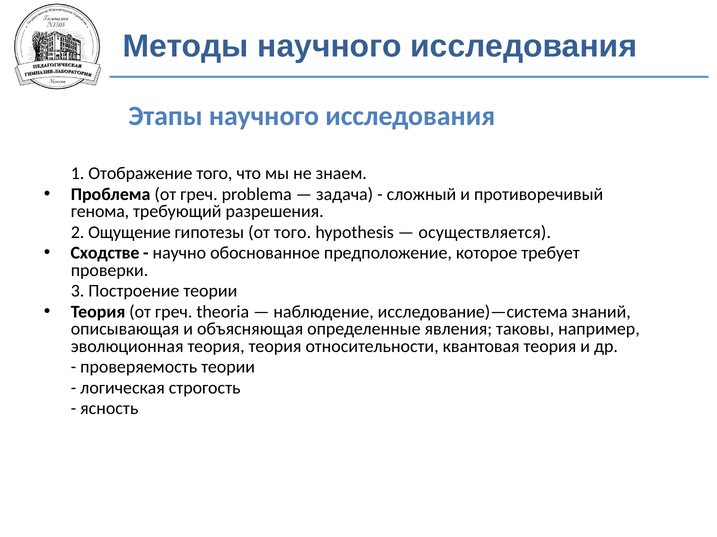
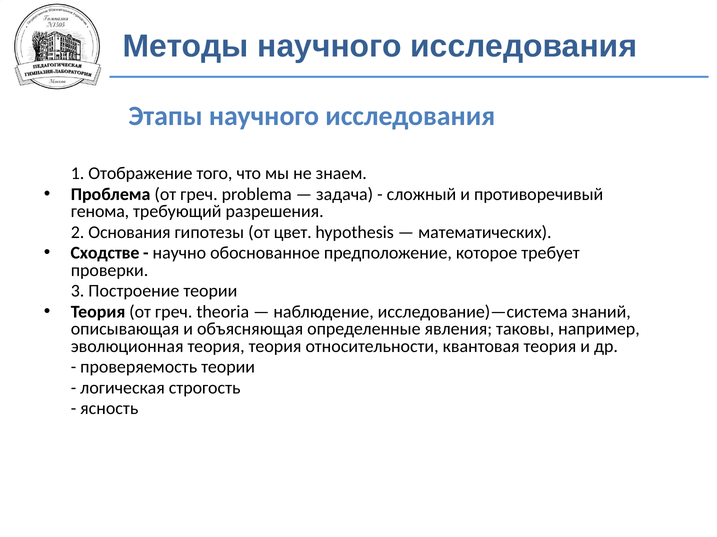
Ощущение: Ощущение -> Основания (129, 233)
от того: того -> цвет (293, 233)
осуществляется: осуществляется -> математических (485, 233)
